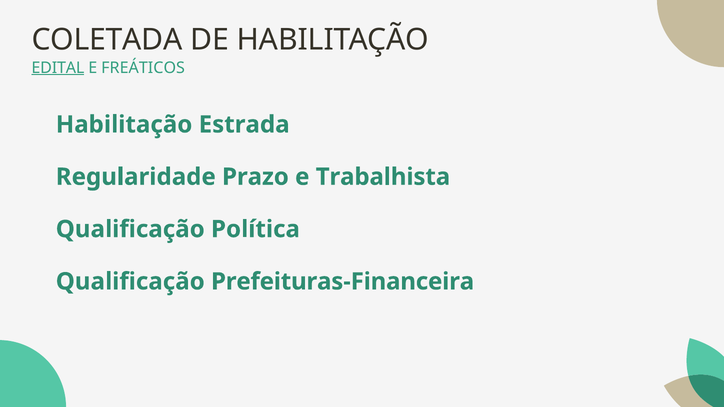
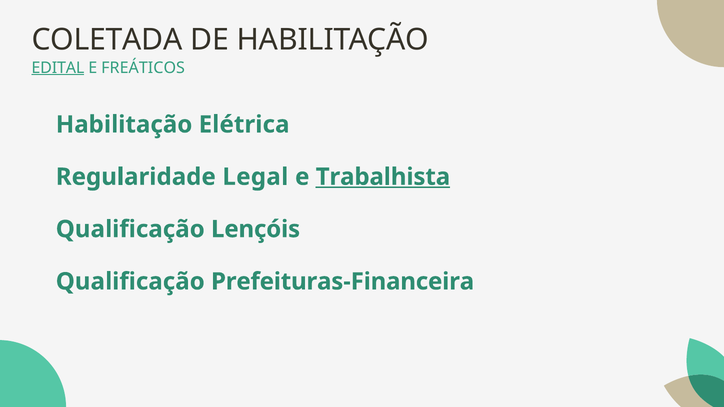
Estrada: Estrada -> Elétrica (244, 125)
Prazo: Prazo -> Legal (255, 177)
Trabalhista underline: none -> present (383, 177)
Política: Política -> Lençóis (256, 229)
